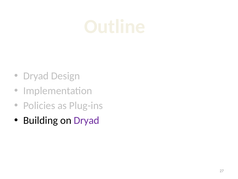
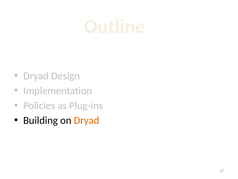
Dryad colour: purple -> orange (87, 120)
